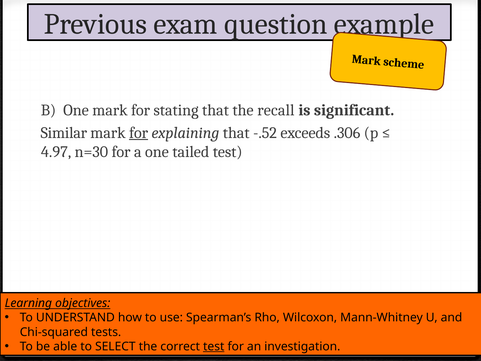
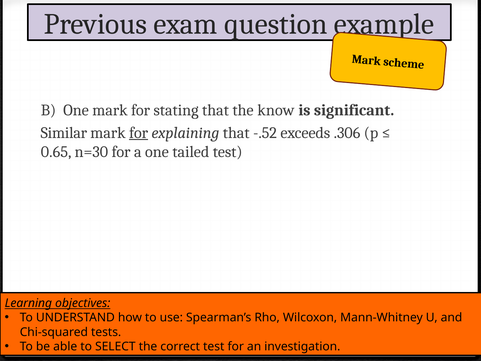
recall: recall -> know (276, 110)
4.97: 4.97 -> 0.65 (56, 152)
test underline: present -> none (214, 346)
